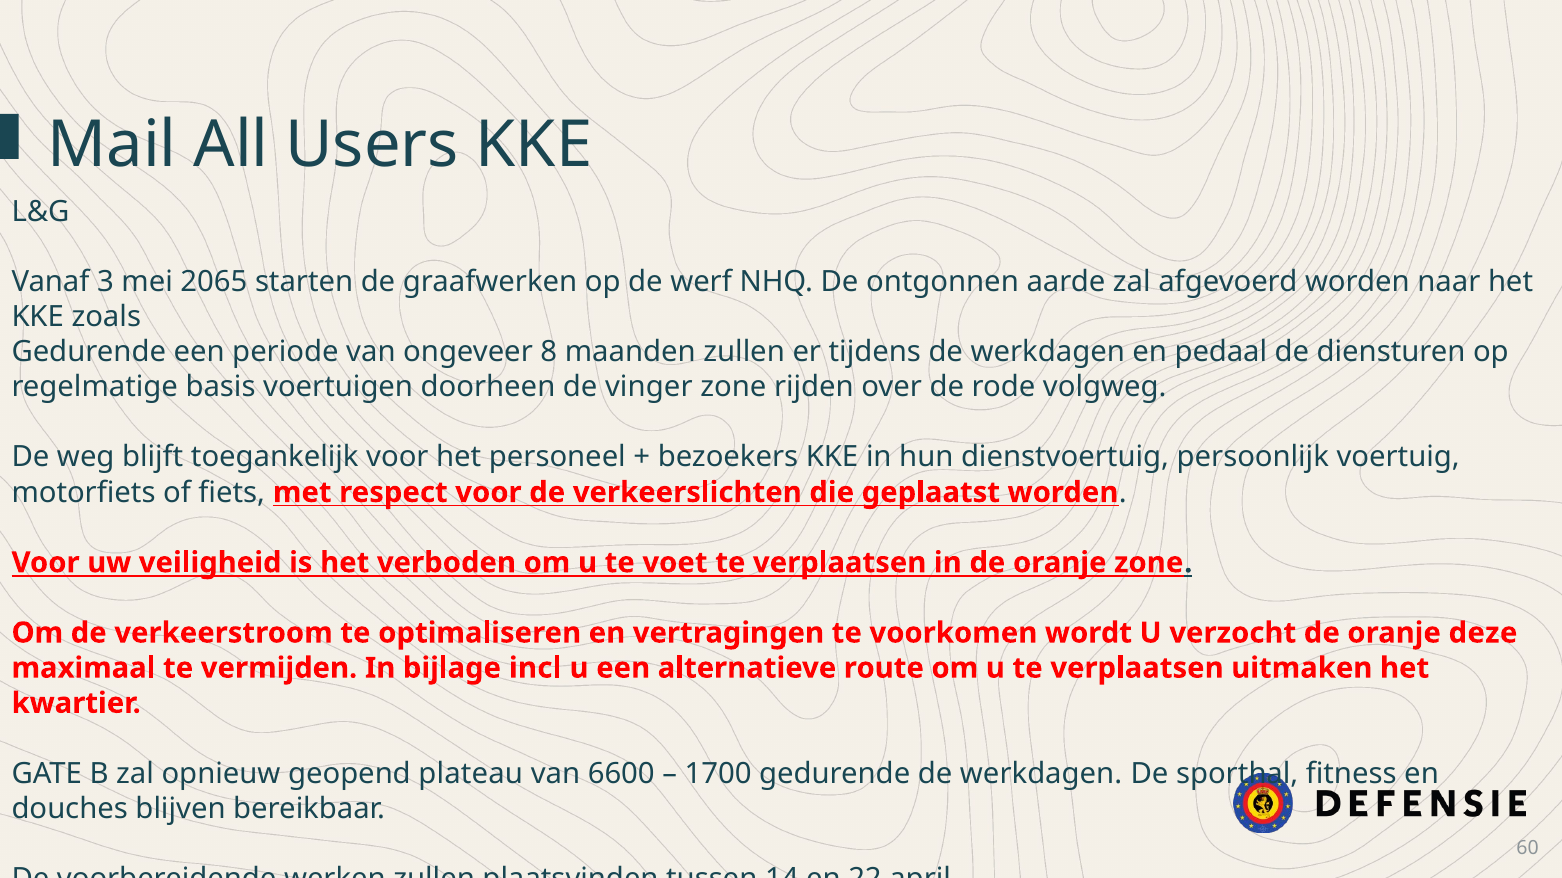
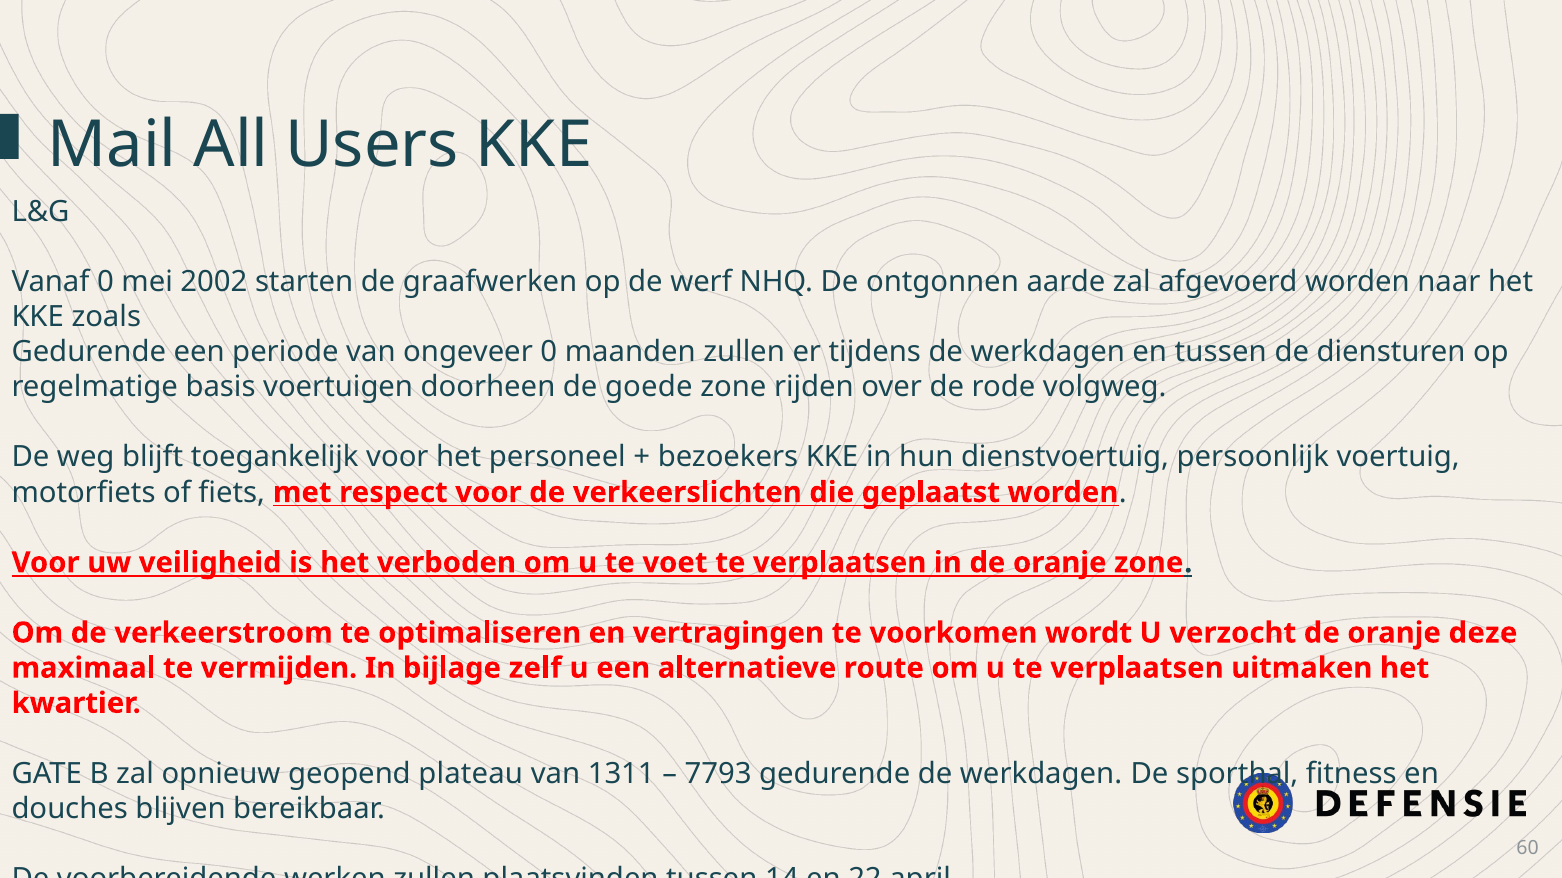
Vanaf 3: 3 -> 0 (105, 282)
2065: 2065 -> 2002 (214, 282)
ongeveer 8: 8 -> 0 (549, 352)
en pedaal: pedaal -> tussen (1221, 352)
vinger: vinger -> goede (649, 387)
incl: incl -> zelf (535, 668)
6600: 6600 -> 1311 (621, 774)
1700: 1700 -> 7793 (718, 774)
